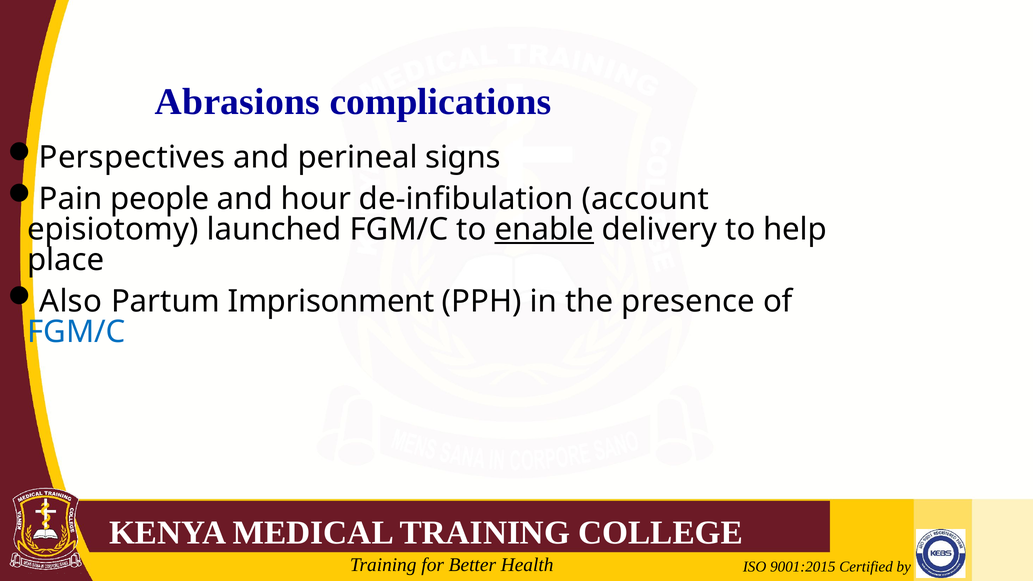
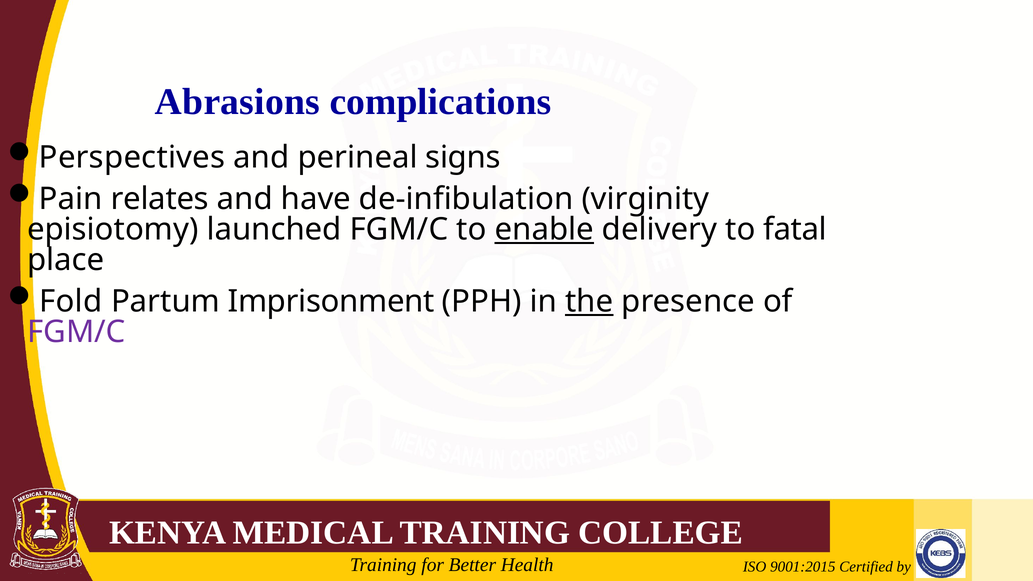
people: people -> relates (160, 199)
hour: hour -> have (316, 199)
account: account -> virginity (645, 199)
help: help -> fatal (795, 230)
Also: Also -> Fold (71, 302)
the underline: none -> present (589, 302)
FGM/C colour: blue -> purple (76, 332)
